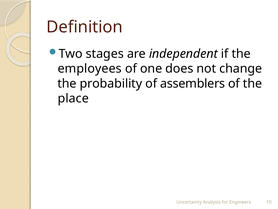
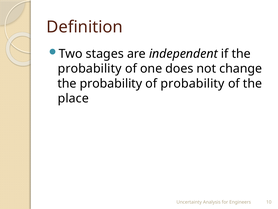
employees: employees -> probability (90, 68)
of assemblers: assemblers -> probability (193, 83)
